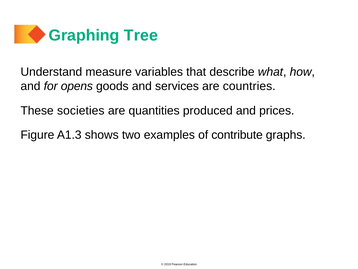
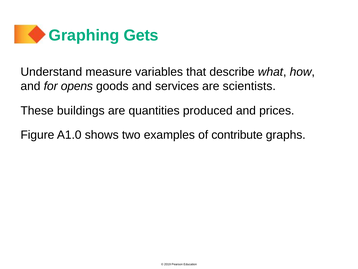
Tree: Tree -> Gets (141, 35)
countries: countries -> scientists (249, 86)
societies: societies -> buildings (81, 110)
A1.3: A1.3 -> A1.0 (69, 135)
